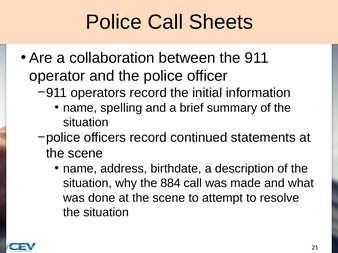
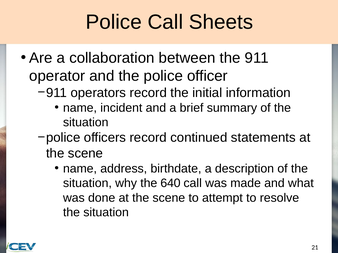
spelling: spelling -> incident (121, 108)
884: 884 -> 640 (170, 184)
